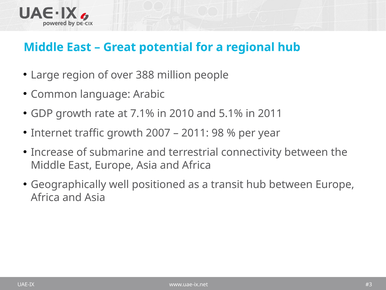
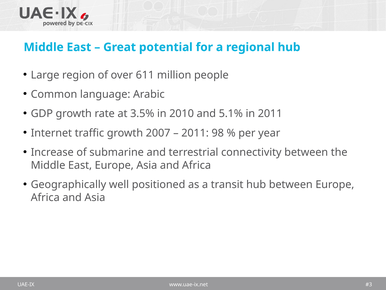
388: 388 -> 611 (145, 75)
7.1%: 7.1% -> 3.5% (142, 113)
